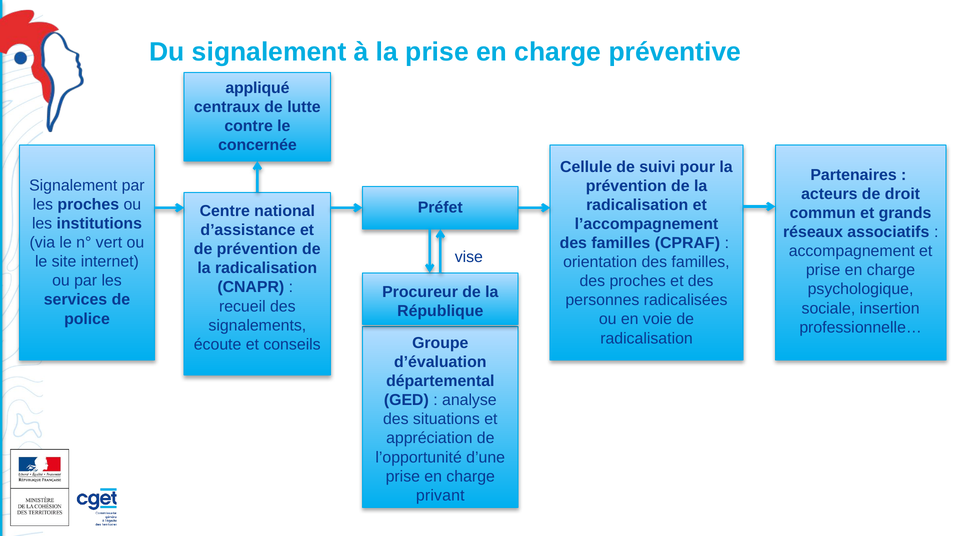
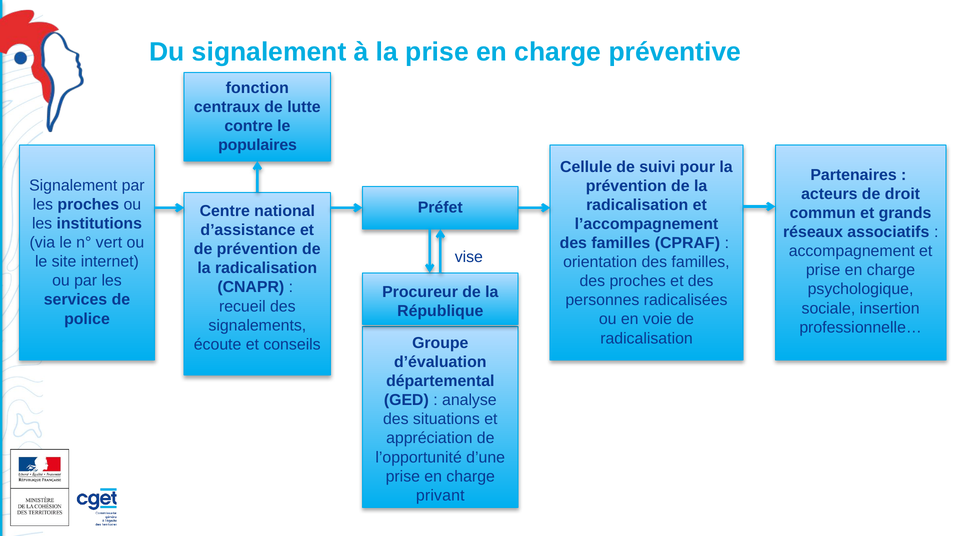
appliqué: appliqué -> fonction (257, 88)
concernée: concernée -> populaires (257, 145)
